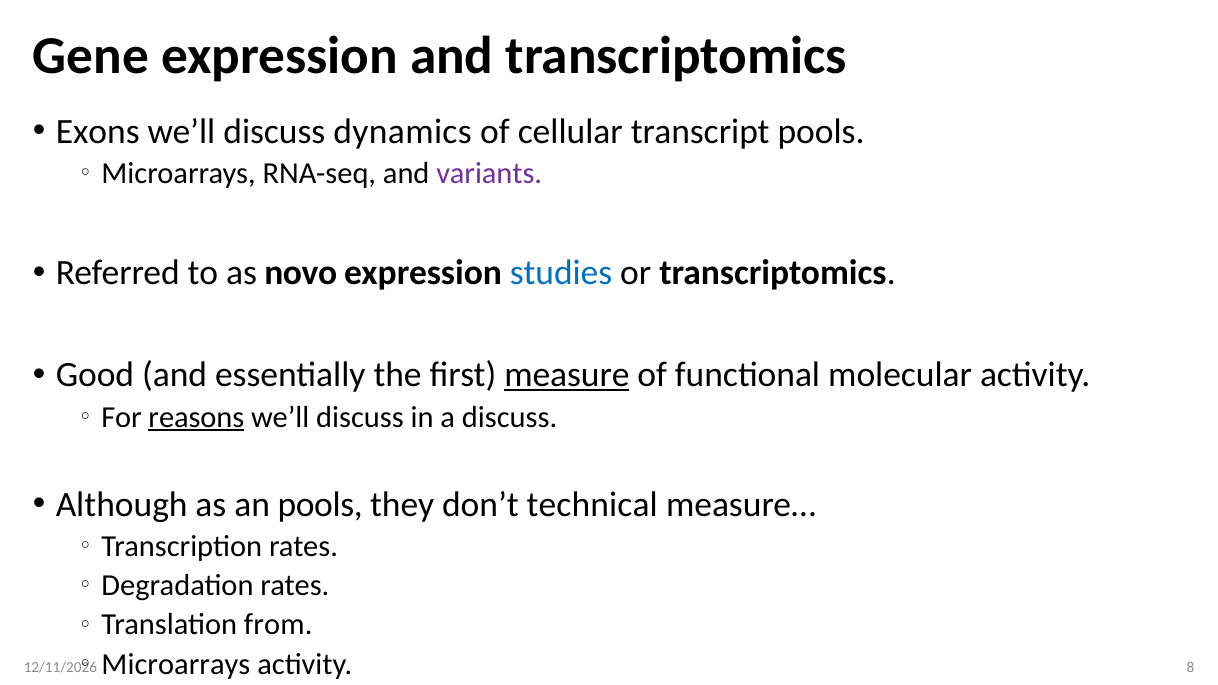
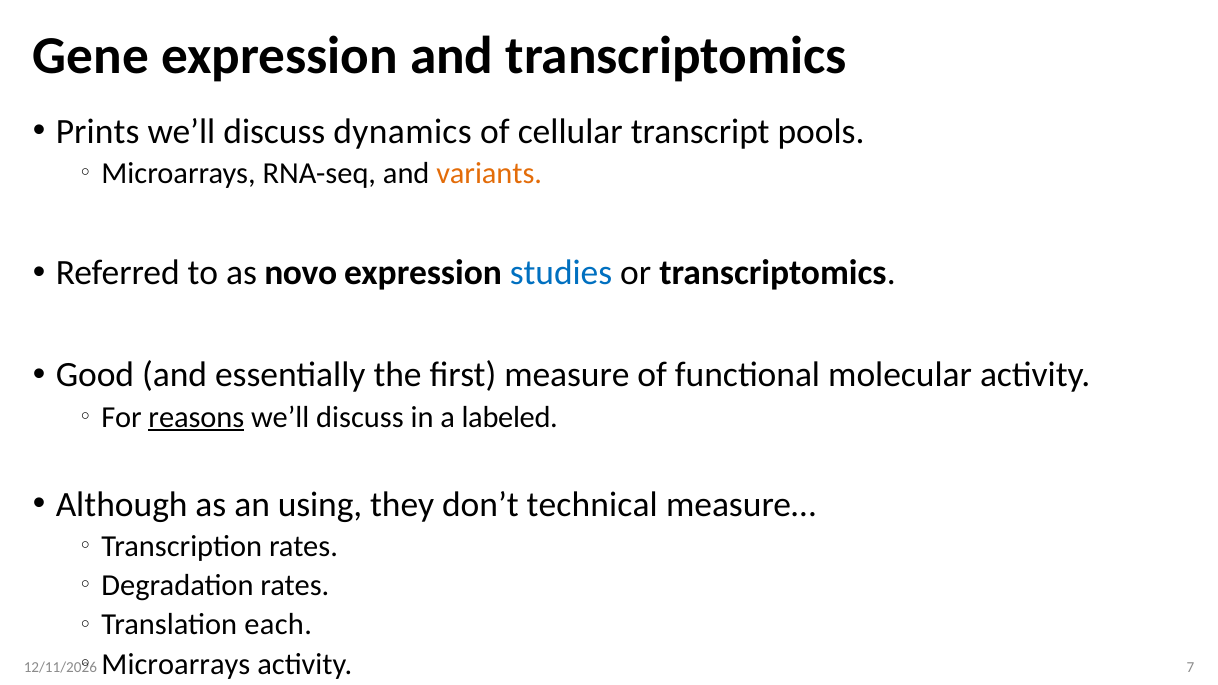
Exons: Exons -> Prints (98, 132)
variants colour: purple -> orange (489, 174)
measure underline: present -> none (567, 375)
a discuss: discuss -> labeled (510, 417)
an pools: pools -> using (320, 505)
from: from -> each (278, 625)
8: 8 -> 7 (1190, 667)
